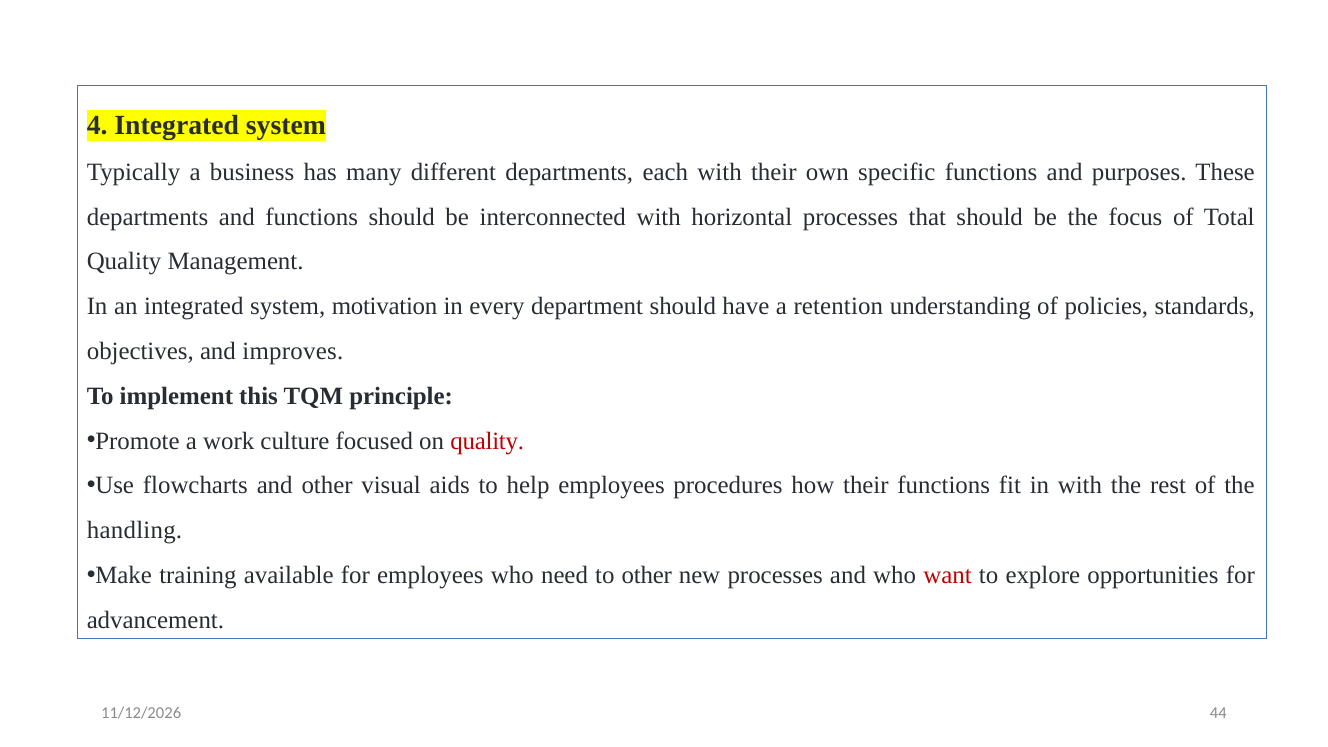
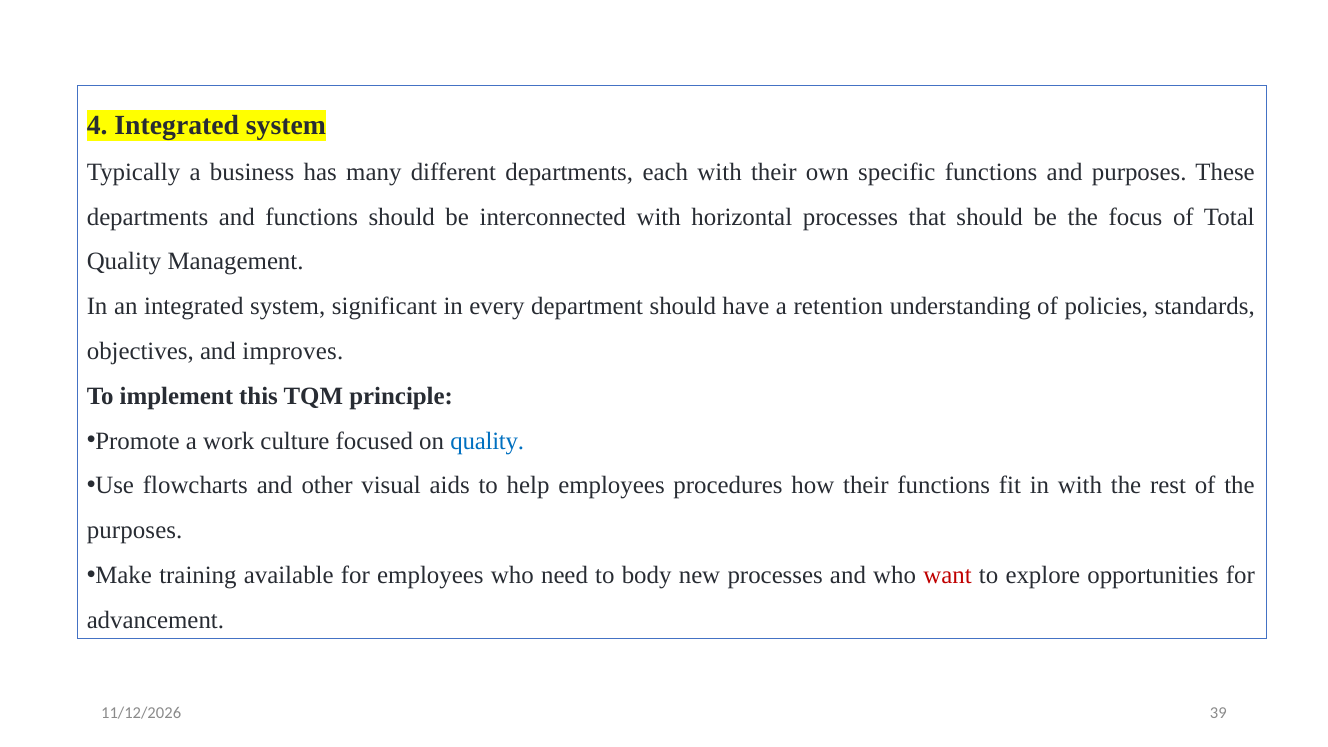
motivation: motivation -> significant (384, 306)
quality colour: red -> blue (487, 441)
handling: handling -> purposes (135, 531)
to other: other -> body (647, 575)
44: 44 -> 39 (1218, 713)
